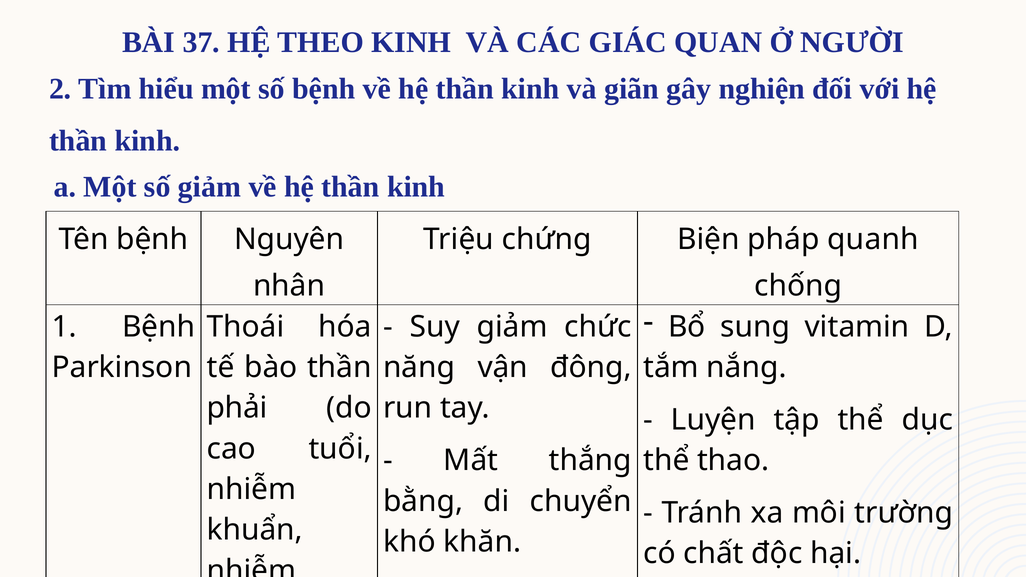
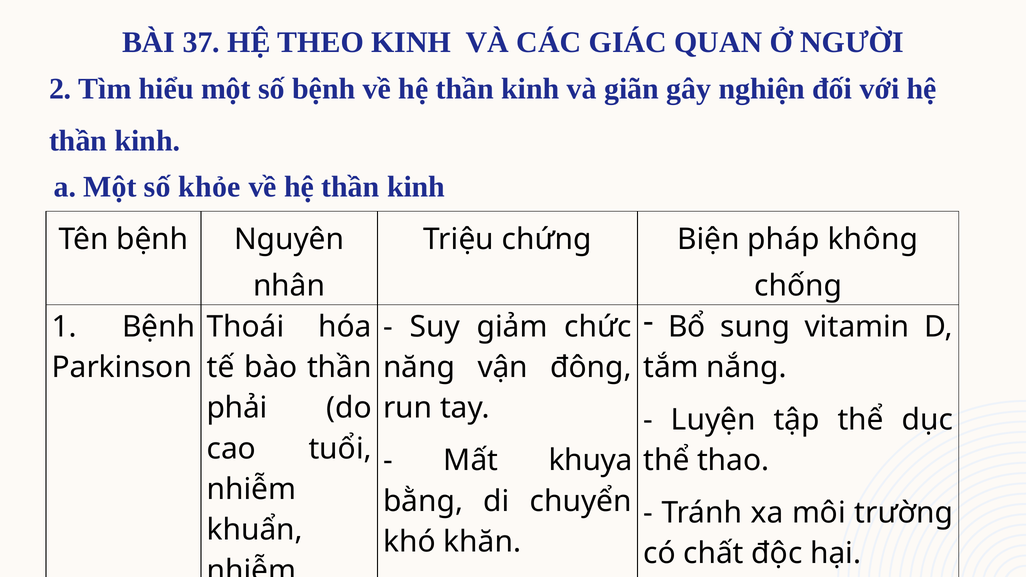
số giảm: giảm -> khỏe (209, 187)
quanh: quanh -> không (873, 239)
thắng: thắng -> khuya (591, 461)
